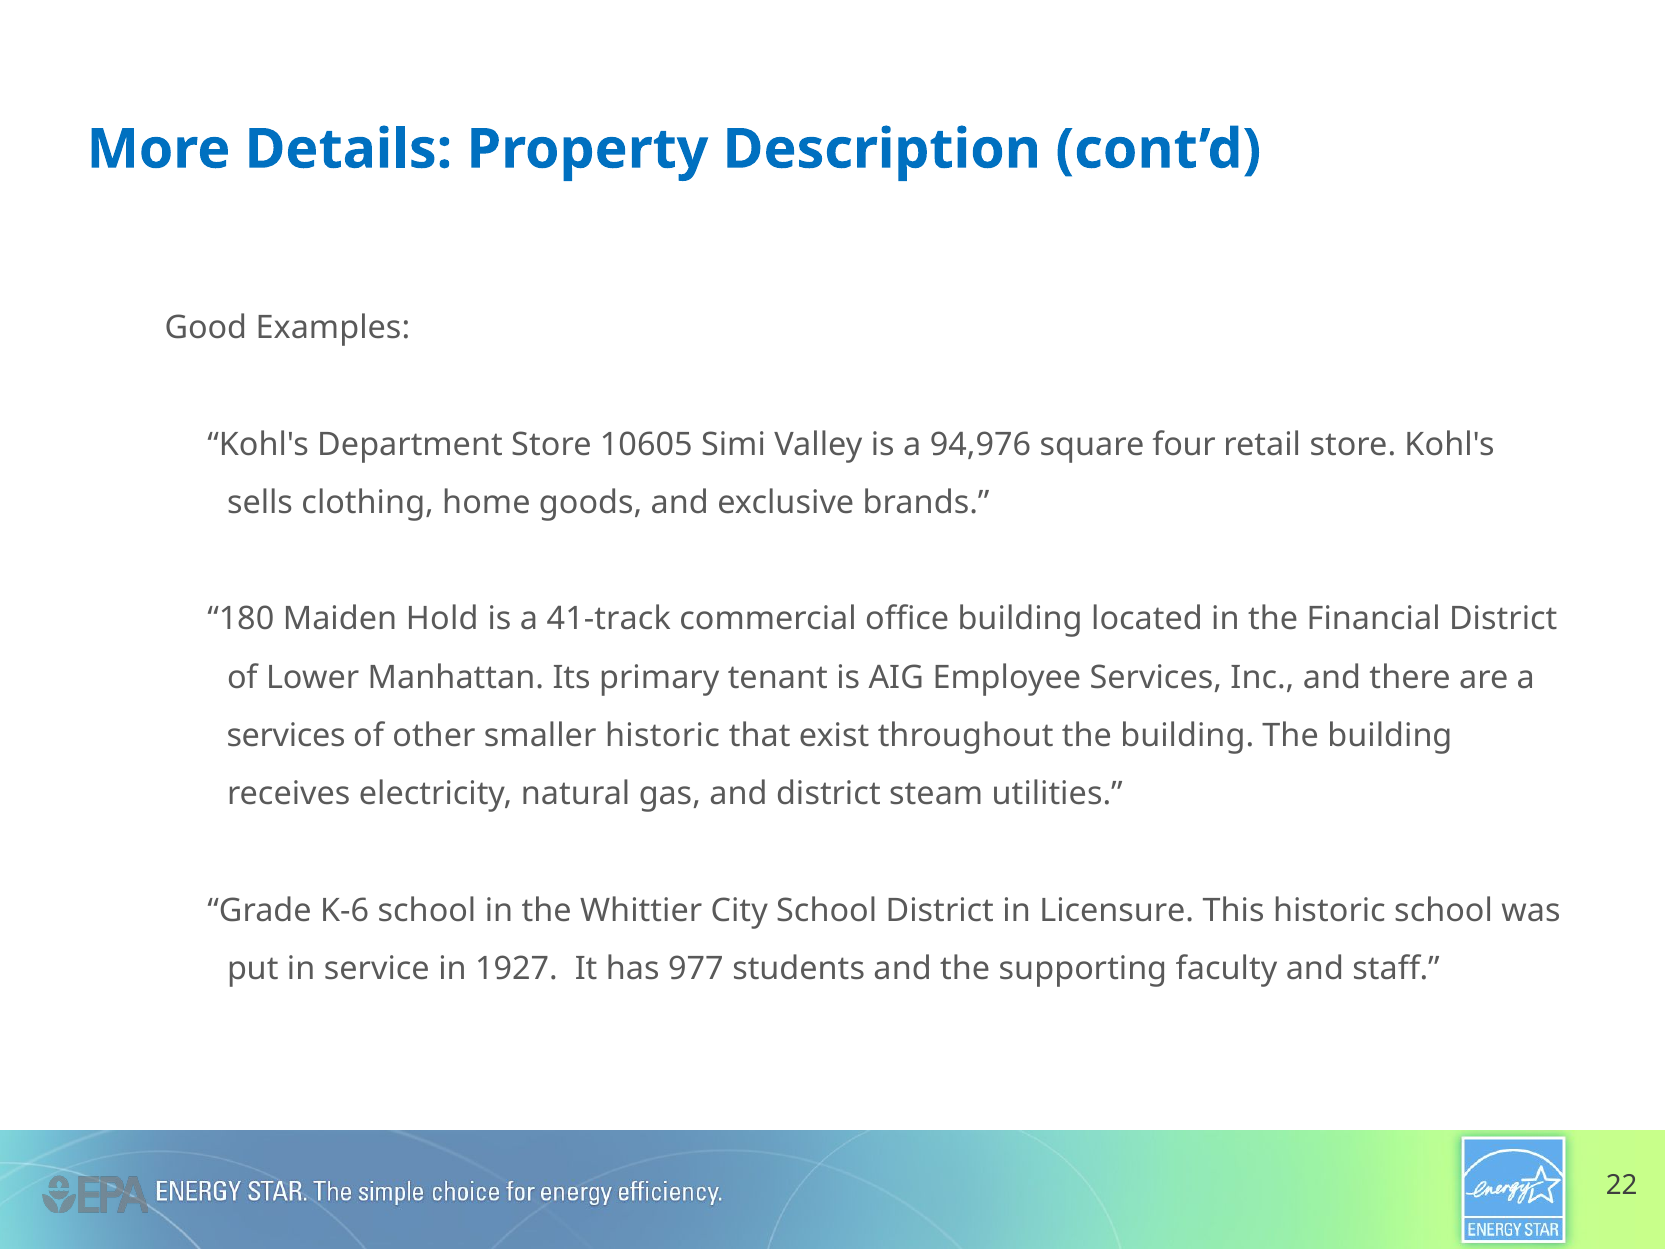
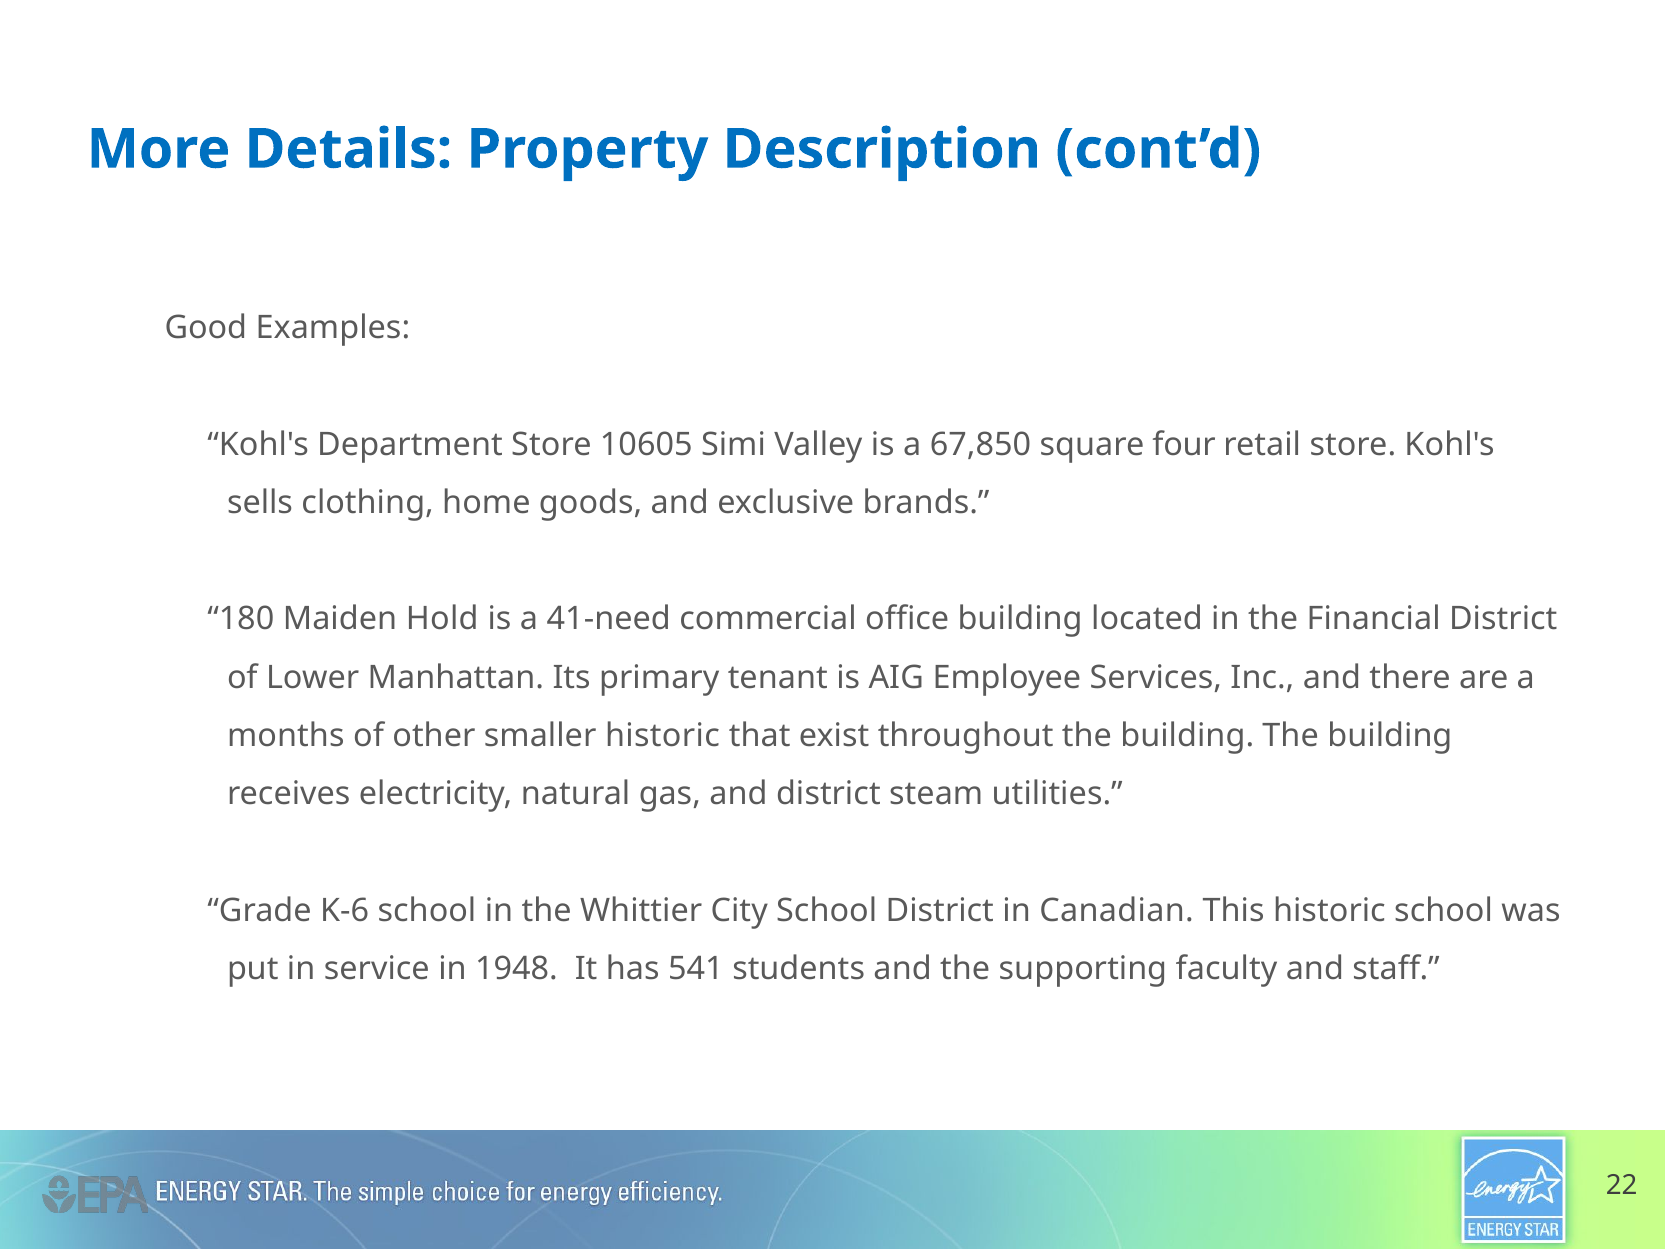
94,976: 94,976 -> 67,850 (981, 444)
41-track: 41-track -> 41-need (609, 619)
services: services -> months (286, 736)
Licensure: Licensure -> Canadian (1117, 910)
1927: 1927 -> 1948 (516, 969)
977: 977 -> 541 (696, 969)
